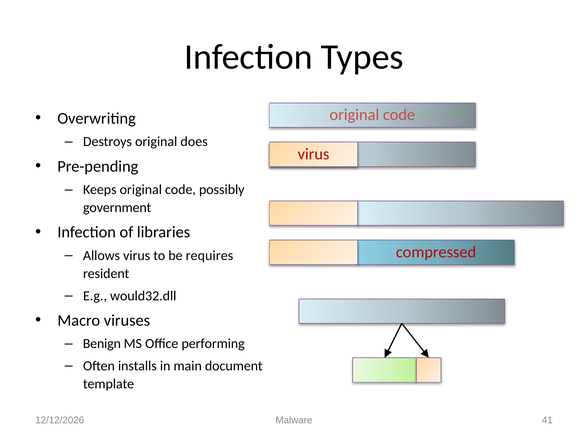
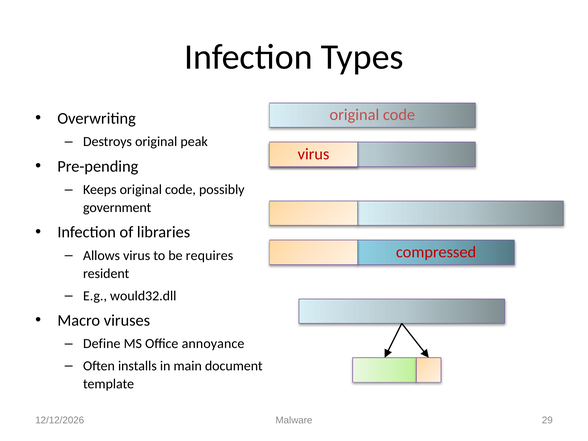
does: does -> peak (194, 142)
Benign: Benign -> Define (102, 344)
performing: performing -> annoyance (213, 344)
41: 41 -> 29 (547, 420)
